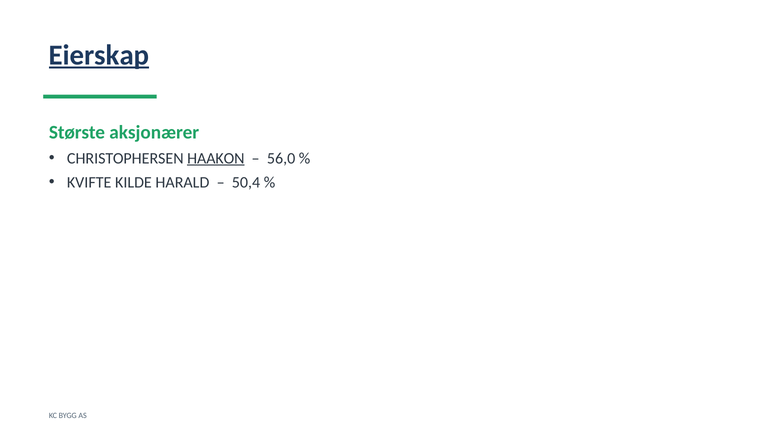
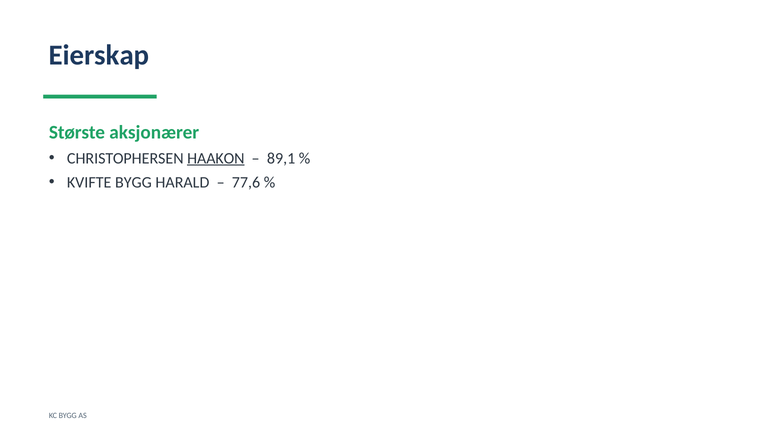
Eierskap underline: present -> none (99, 55)
56,0: 56,0 -> 89,1 (281, 158)
KVIFTE KILDE: KILDE -> BYGG (133, 182)
50,4: 50,4 -> 77,6 (246, 182)
